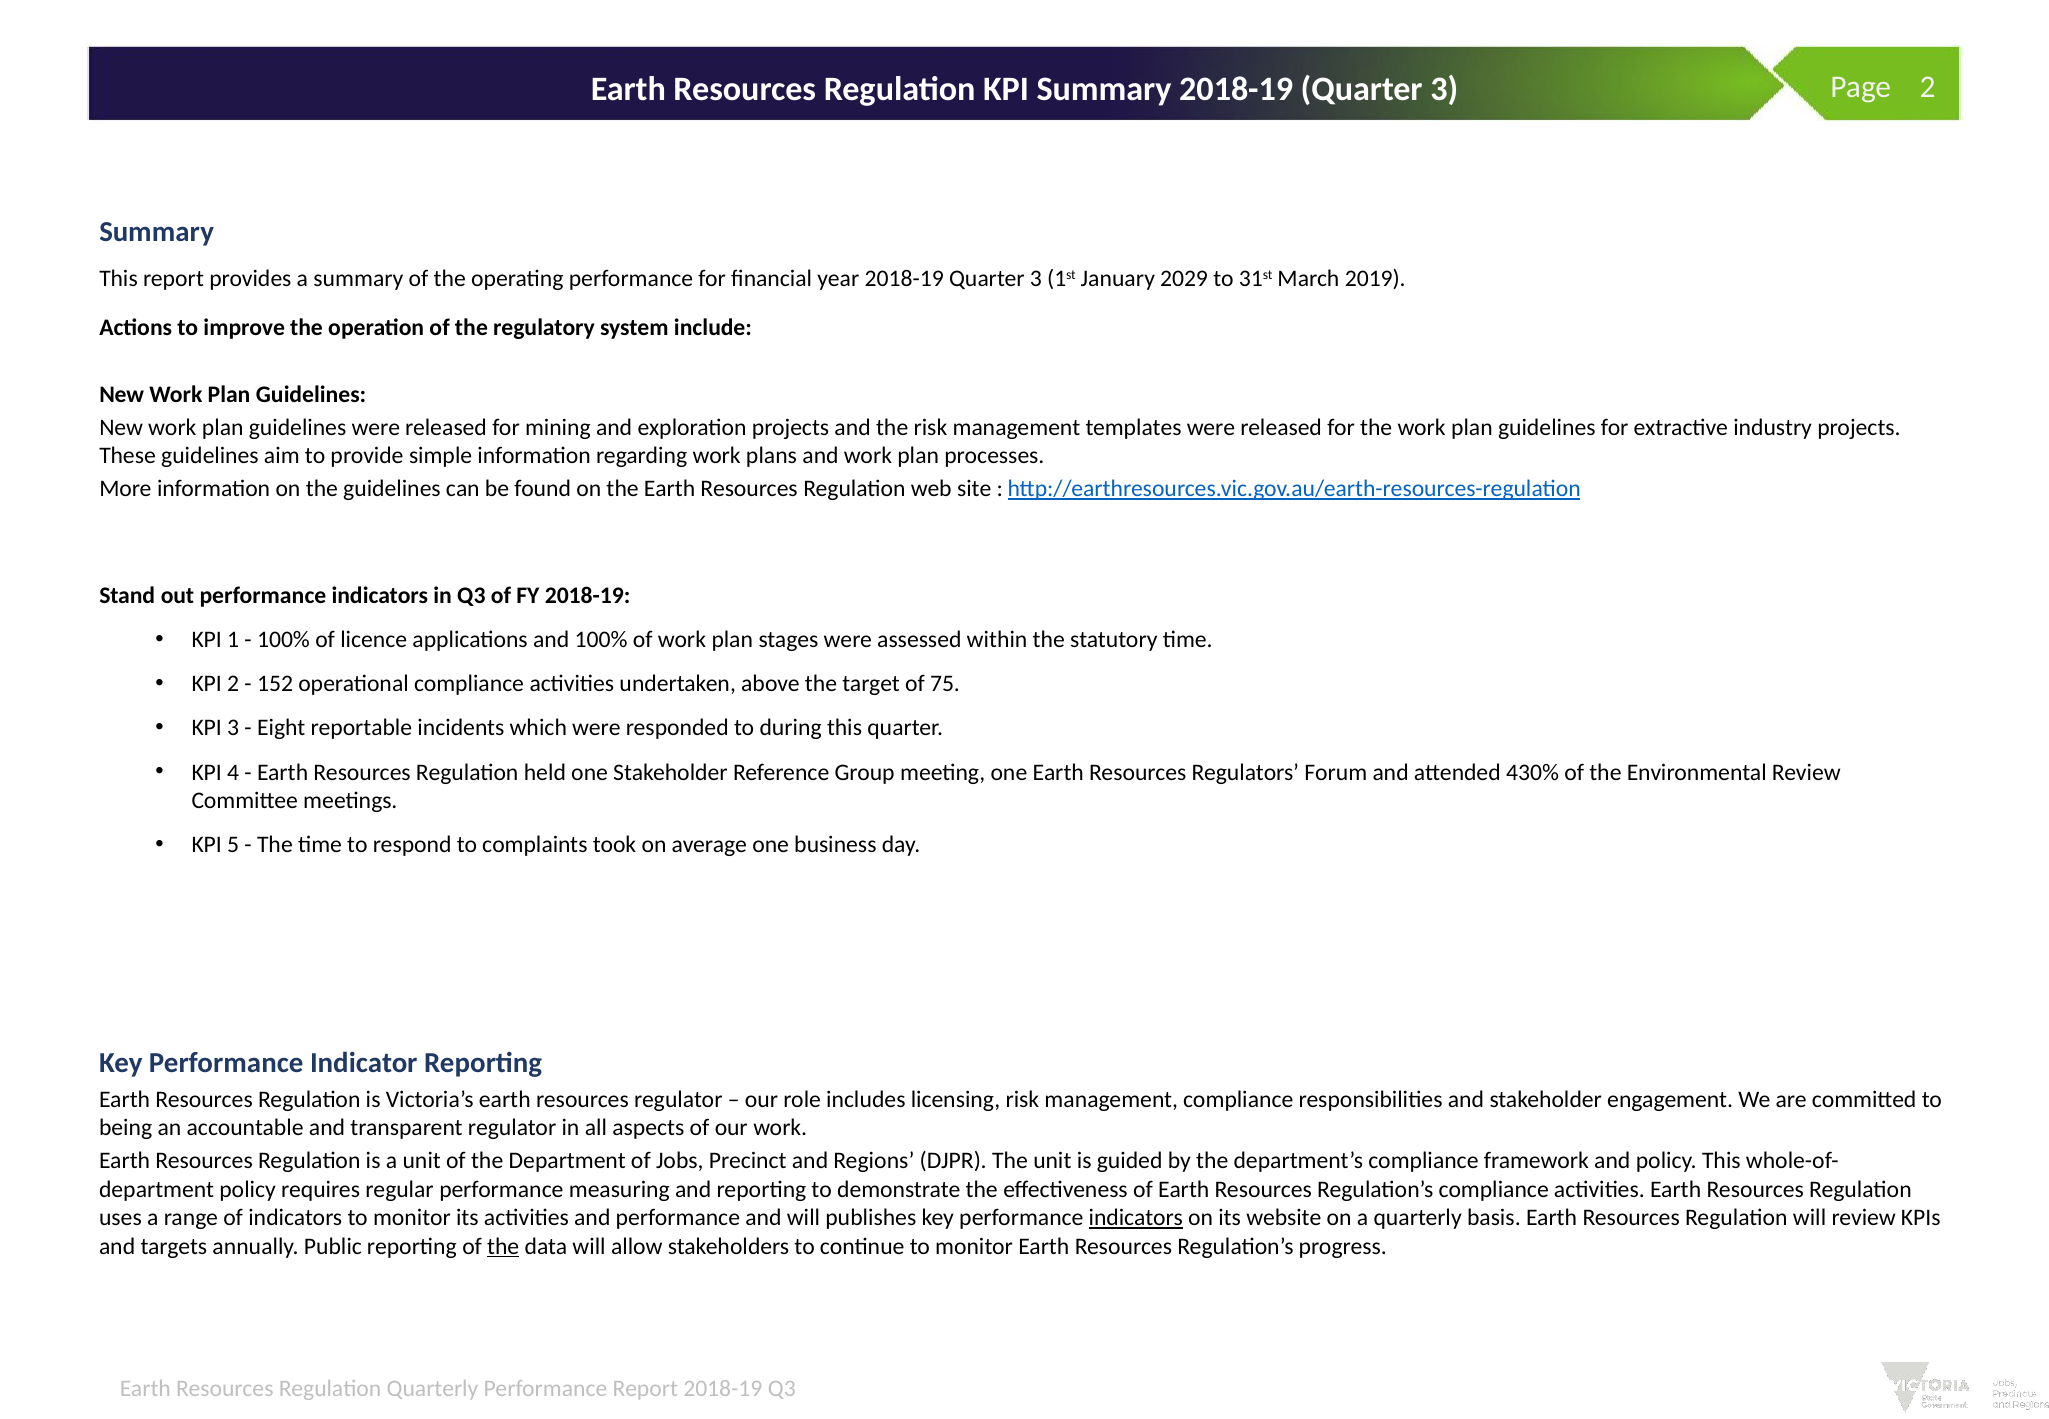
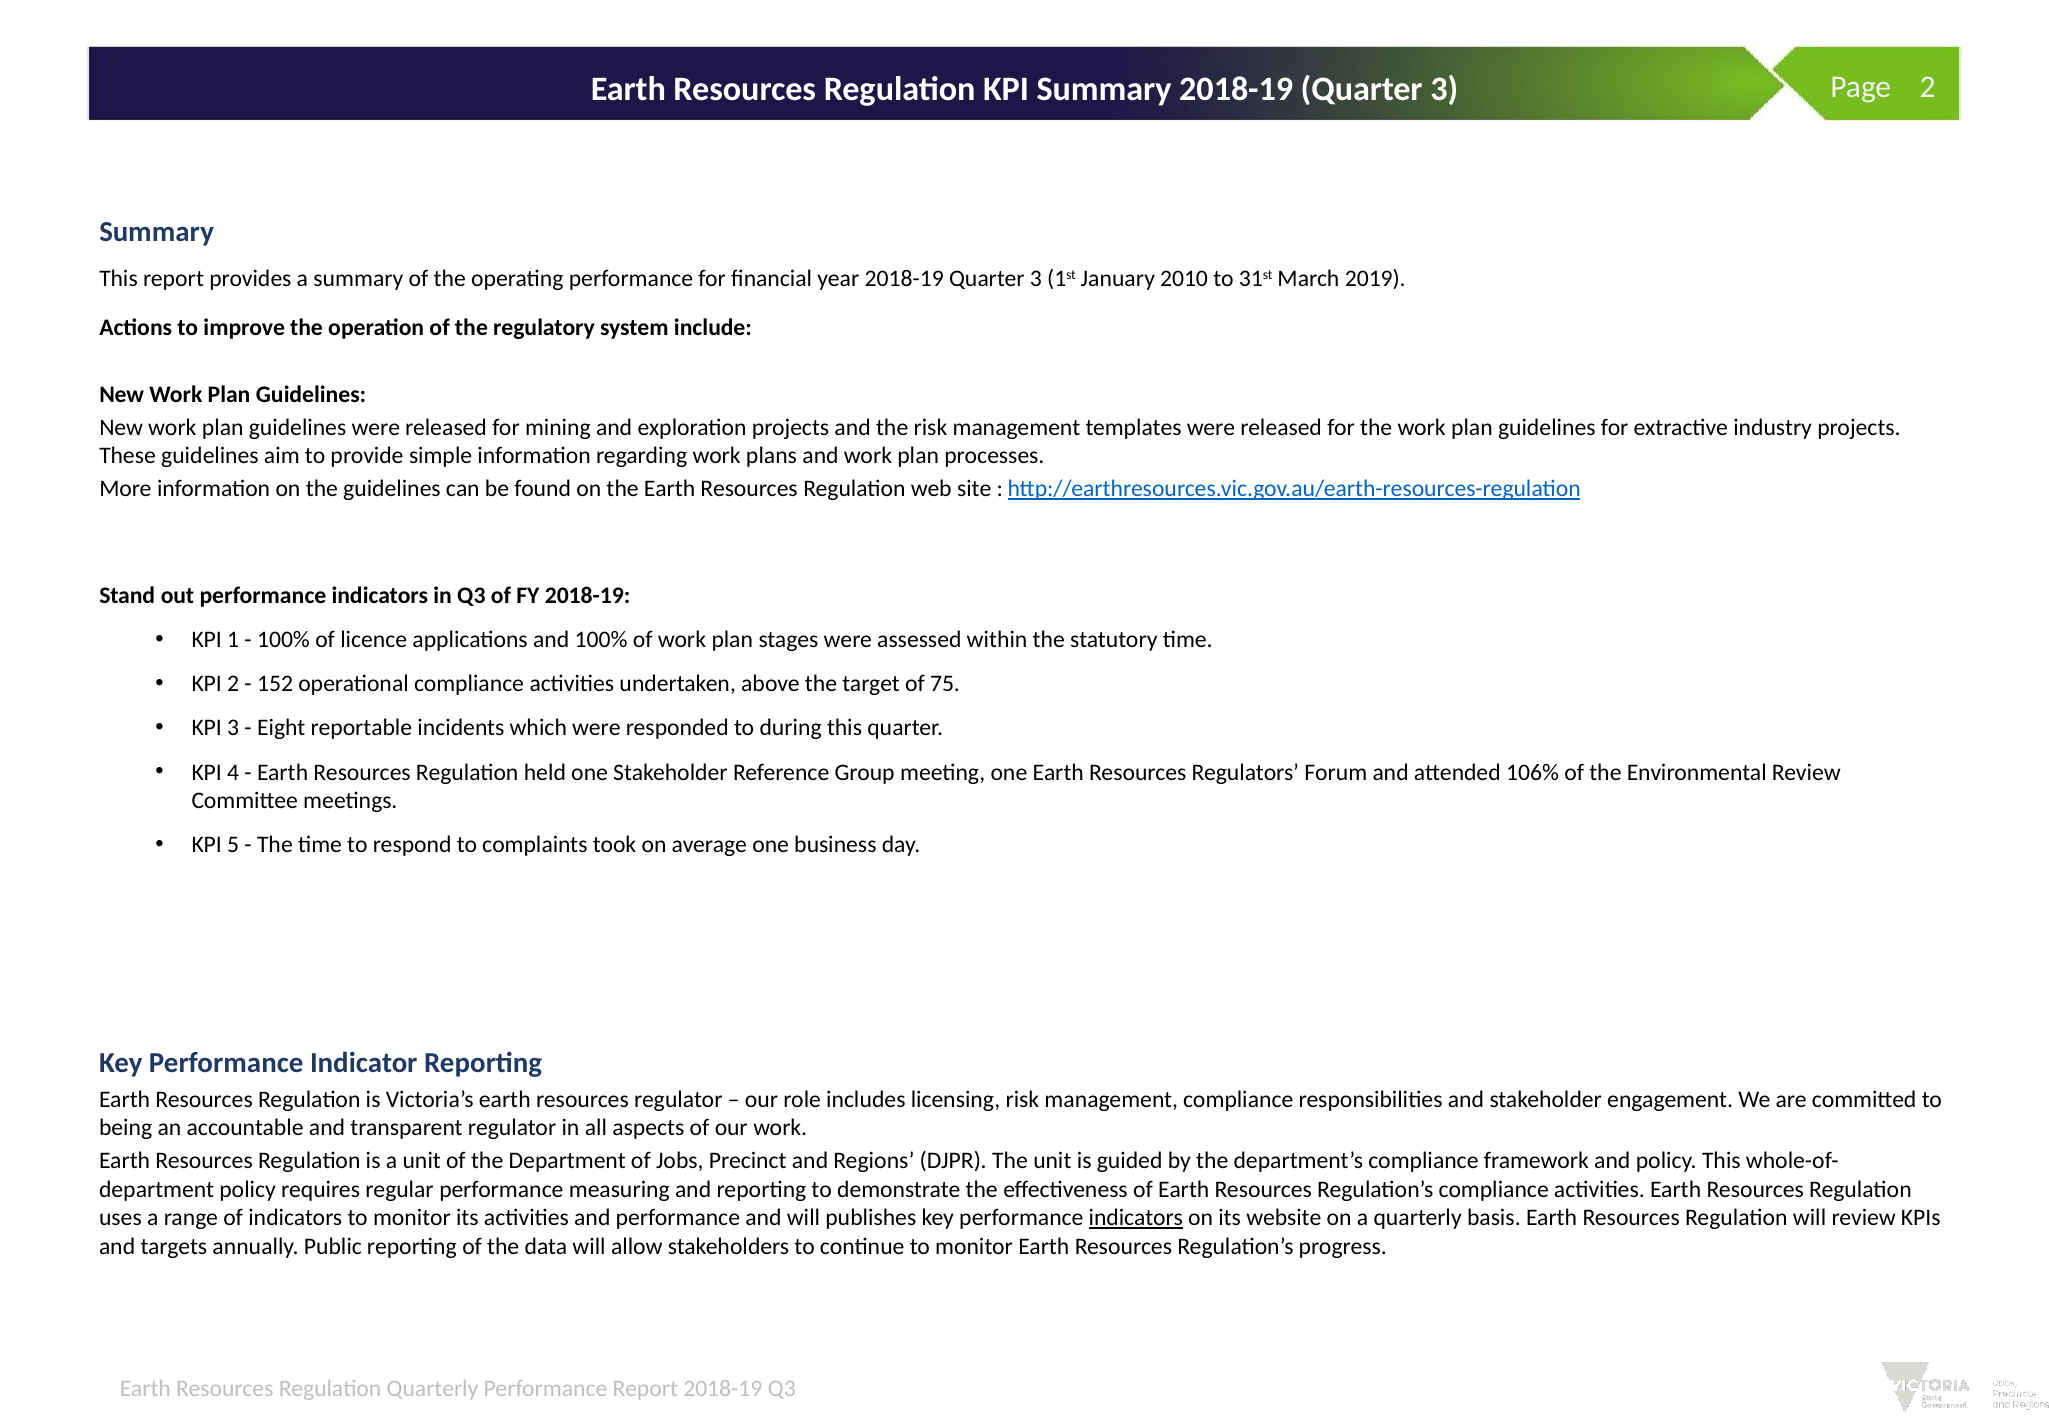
2029: 2029 -> 2010 (1184, 279)
430%: 430% -> 106% (1533, 772)
the underline: present -> none (503, 1246)
